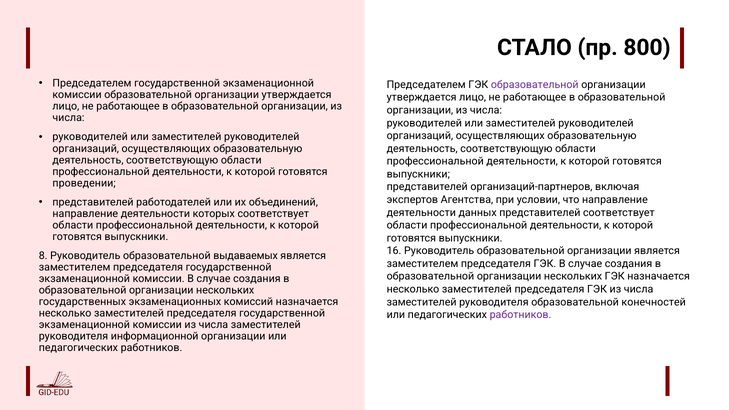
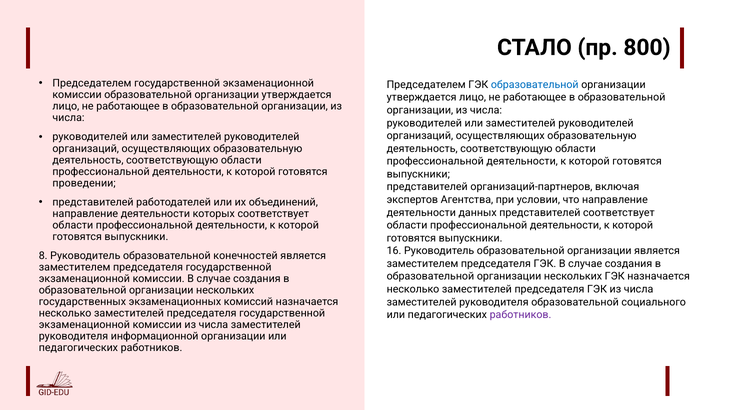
образовательной colour: purple -> blue (535, 85)
выдаваемых: выдаваемых -> конечностей (246, 256)
конечностей: конечностей -> социального (654, 302)
